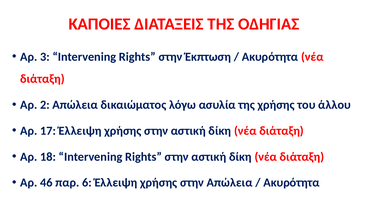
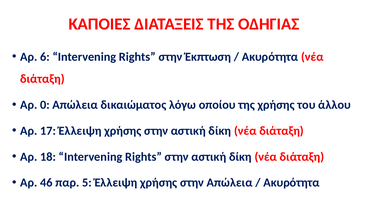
3: 3 -> 6 (45, 57)
2: 2 -> 0 (45, 105)
ασυλία: ασυλία -> οποίου (217, 105)
6: 6 -> 5 (87, 183)
